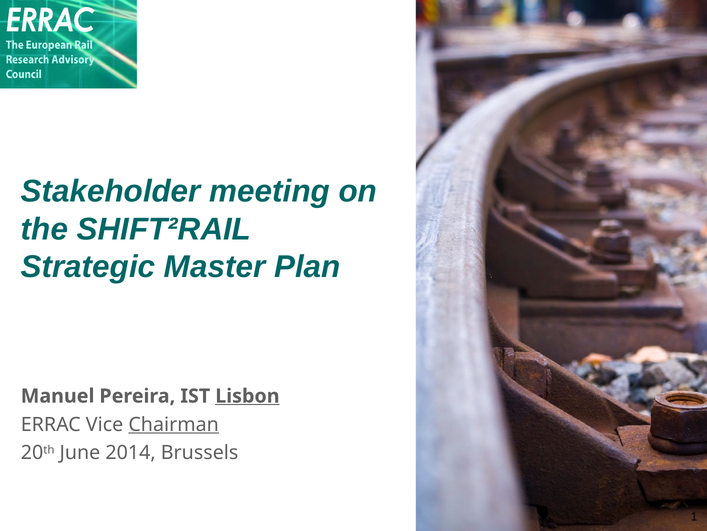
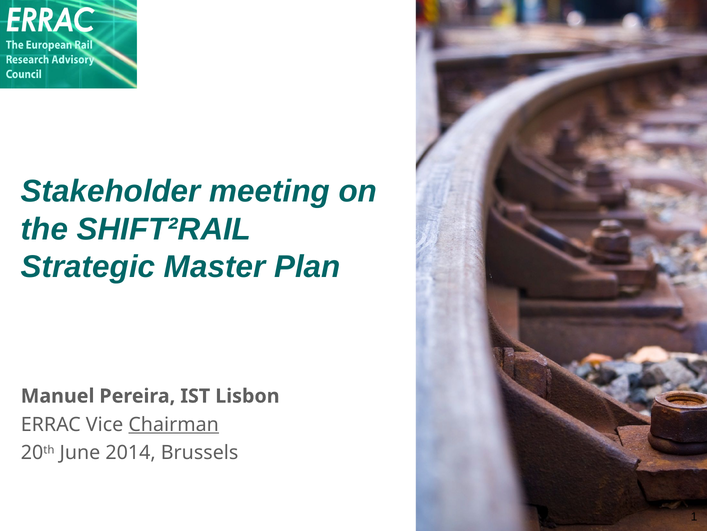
Lisbon underline: present -> none (247, 396)
